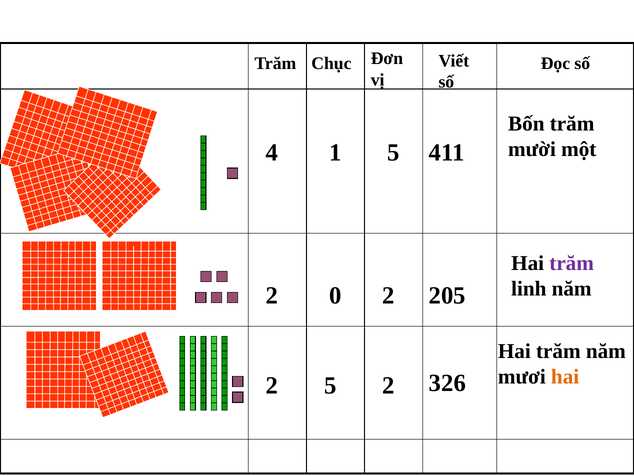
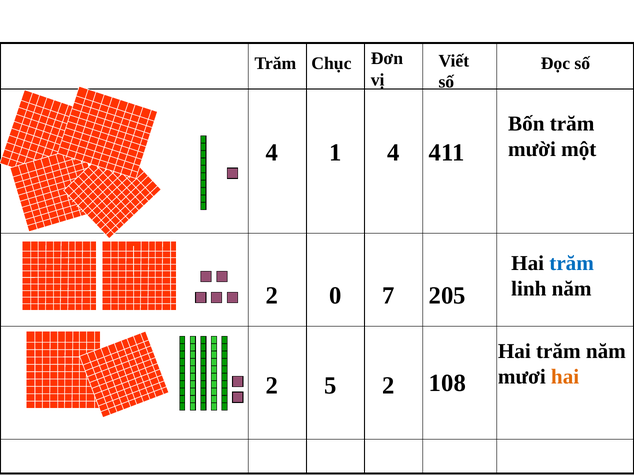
1 5: 5 -> 4 (394, 153)
trăm colour: purple -> blue (572, 263)
0 2: 2 -> 7 (388, 295)
326: 326 -> 108 (447, 383)
